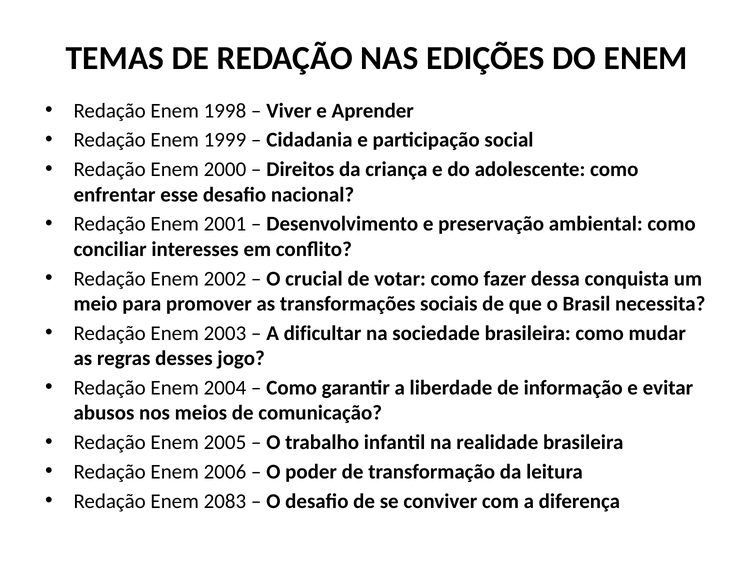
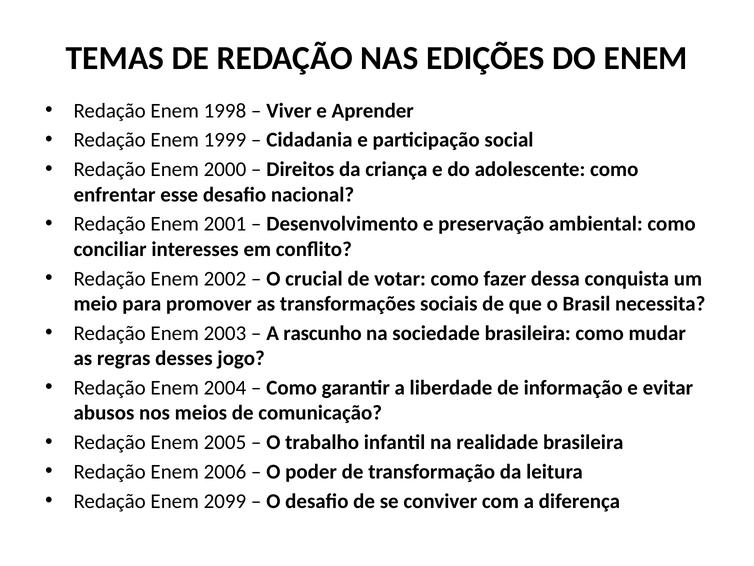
dificultar: dificultar -> rascunho (323, 333)
2083: 2083 -> 2099 (225, 501)
